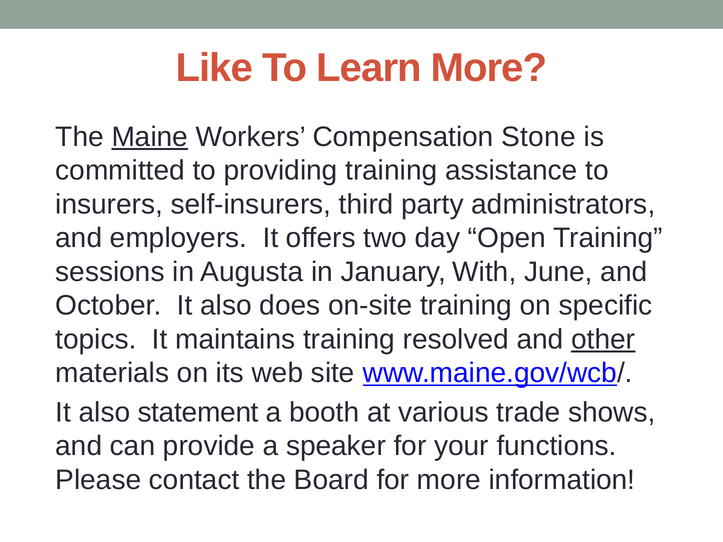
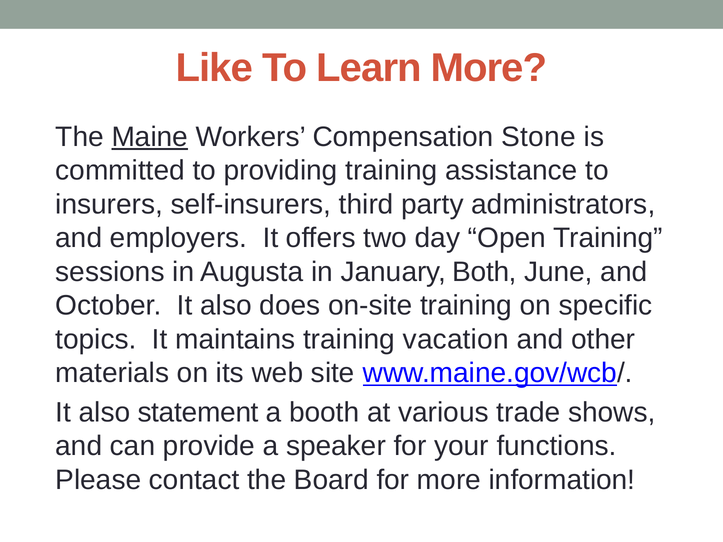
With: With -> Both (485, 272)
resolved: resolved -> vacation (456, 339)
other underline: present -> none (603, 339)
